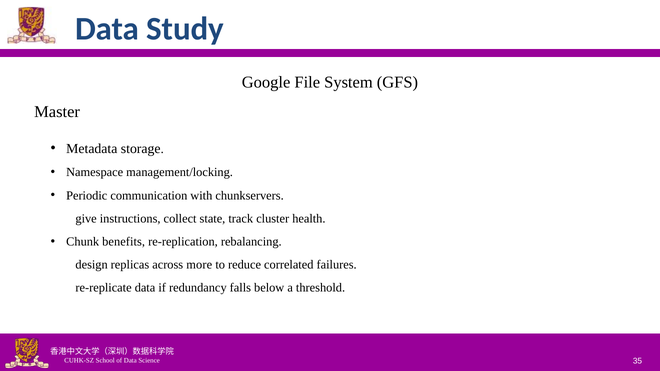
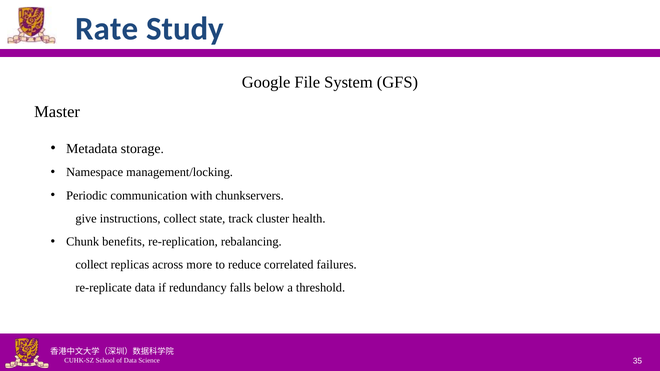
Data: Data -> Rate (107, 29)
design: design -> collect (92, 265)
